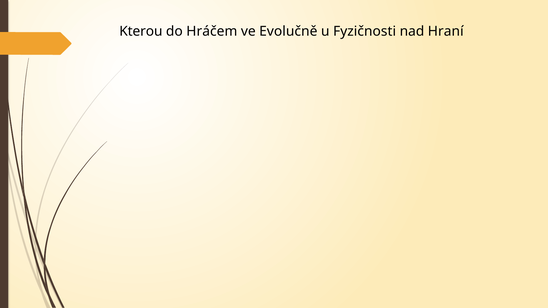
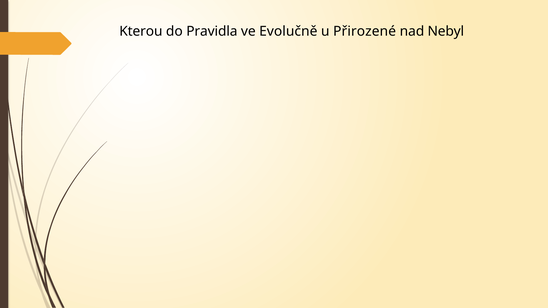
Hráčem: Hráčem -> Pravidla (212, 31)
Fyzičnosti: Fyzičnosti -> Přirozené (365, 31)
Hraní: Hraní -> Nebyl (446, 31)
